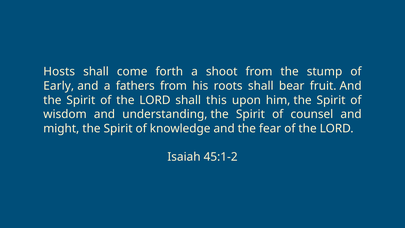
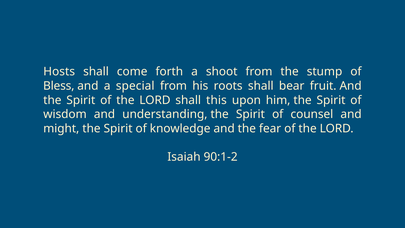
Early: Early -> Bless (59, 86)
fathers: fathers -> special (135, 86)
45:1-2: 45:1-2 -> 90:1-2 (221, 157)
